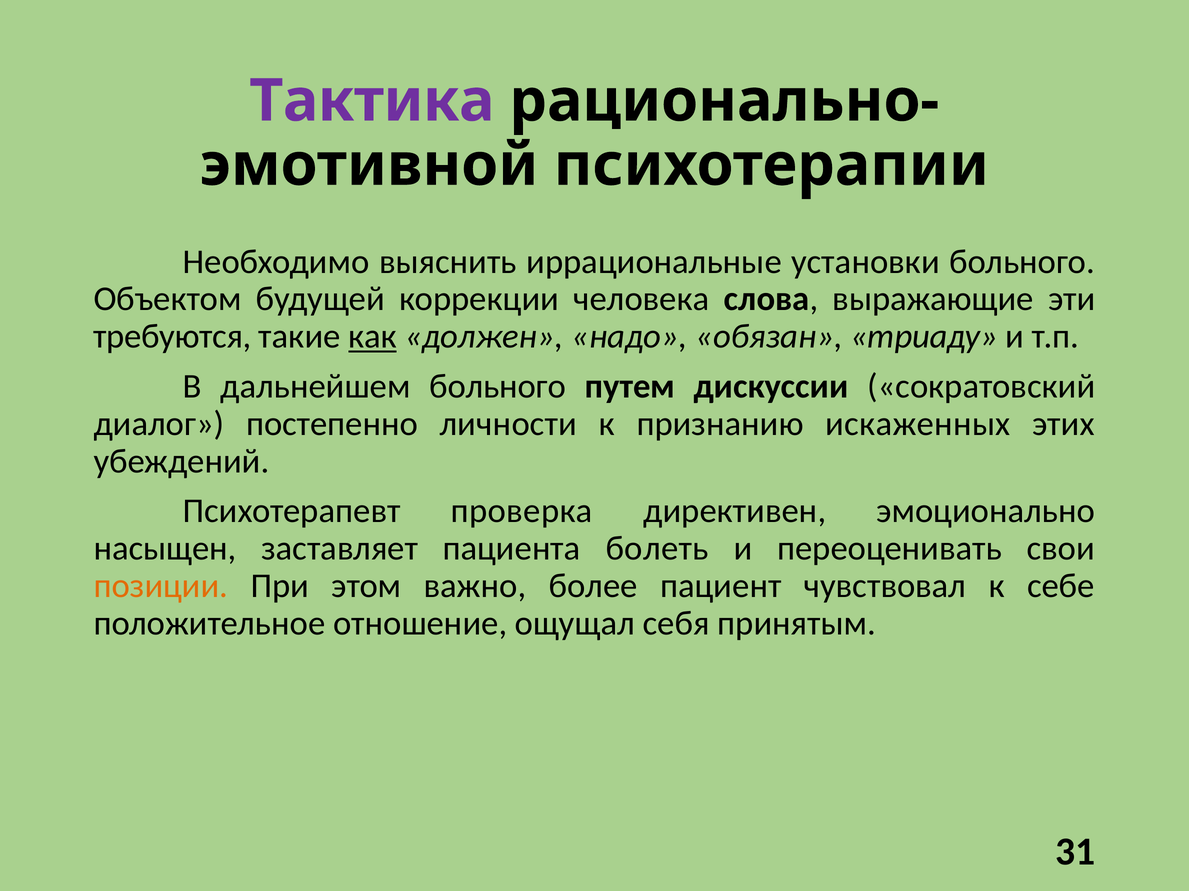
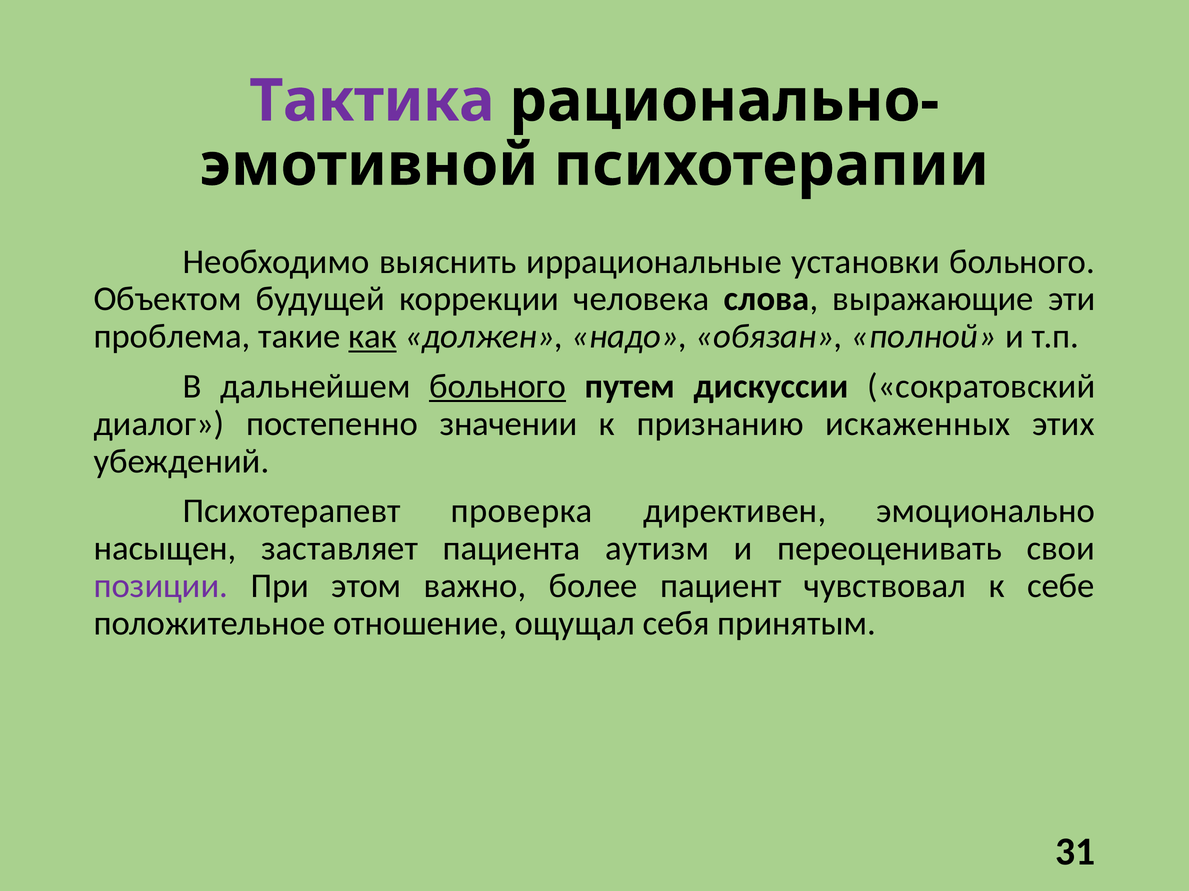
требуются: требуются -> проблема (172, 337)
триаду: триаду -> полной (924, 337)
больного underline: none -> present (498, 387)
личности: личности -> значении (509, 424)
болеть: болеть -> аутизм (657, 549)
позиции colour: orange -> purple (161, 586)
